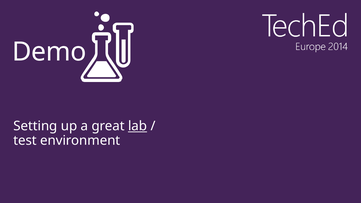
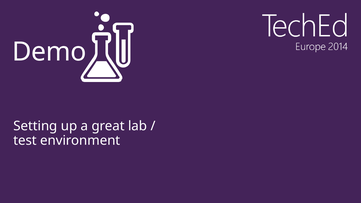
lab underline: present -> none (138, 126)
